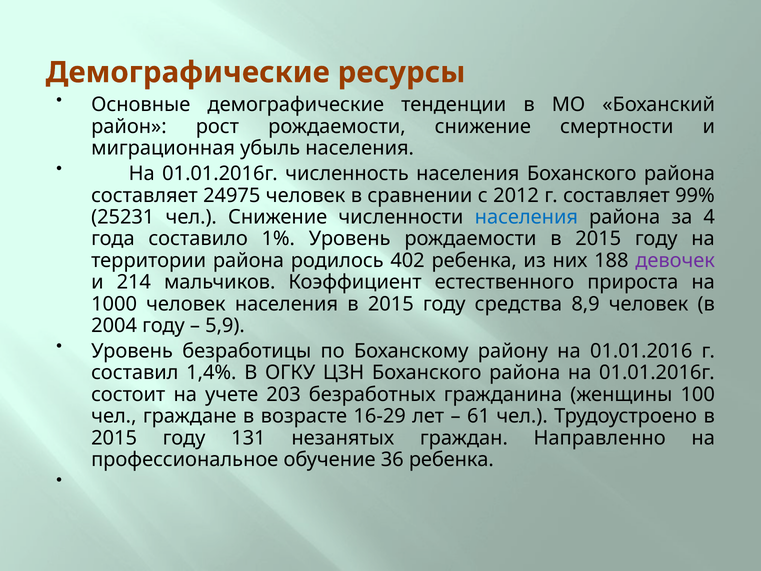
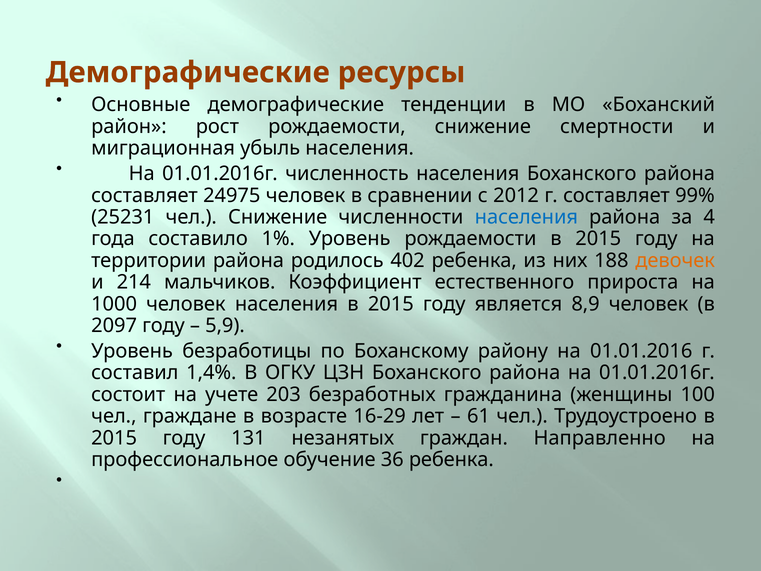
девочек colour: purple -> orange (675, 260)
средства: средства -> является (518, 304)
2004: 2004 -> 2097 (114, 325)
